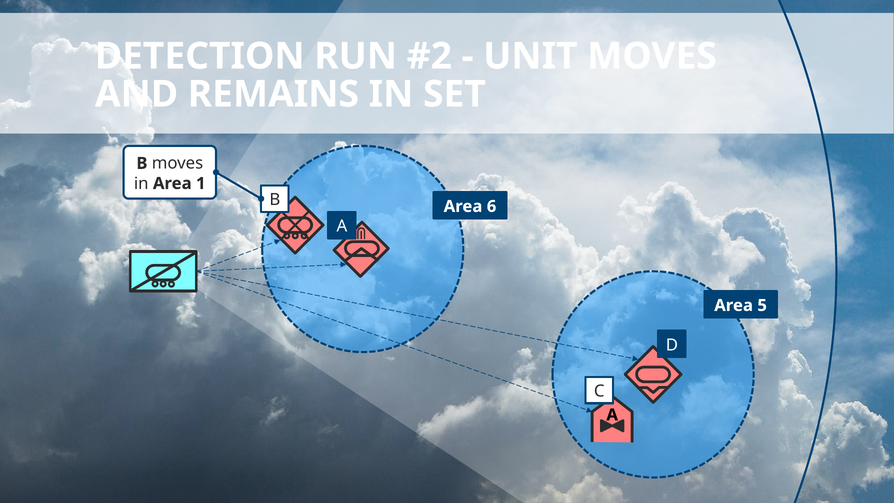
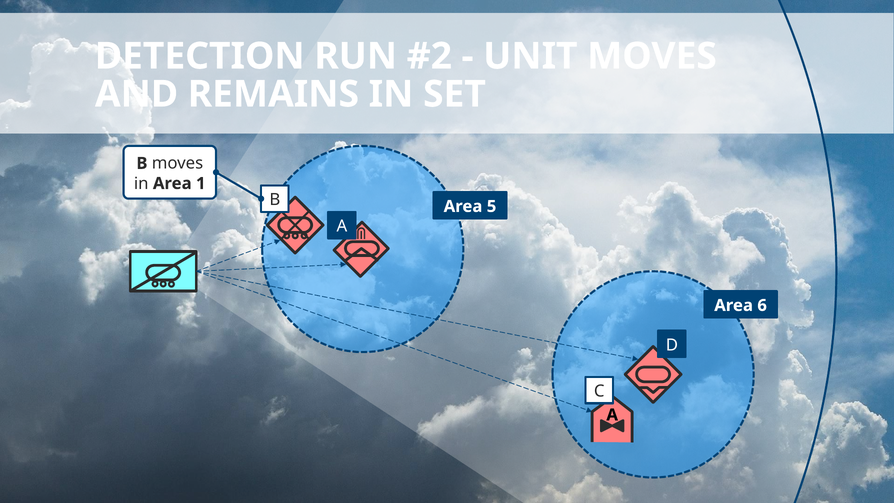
6: 6 -> 5 (492, 206)
5: 5 -> 6 (762, 305)
